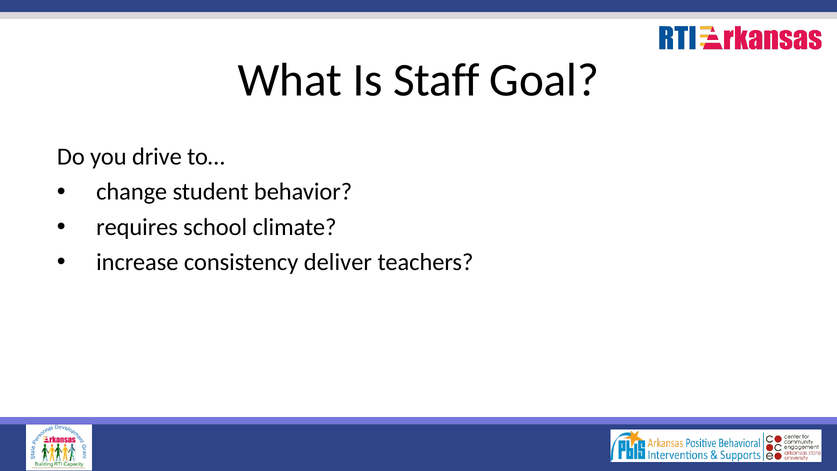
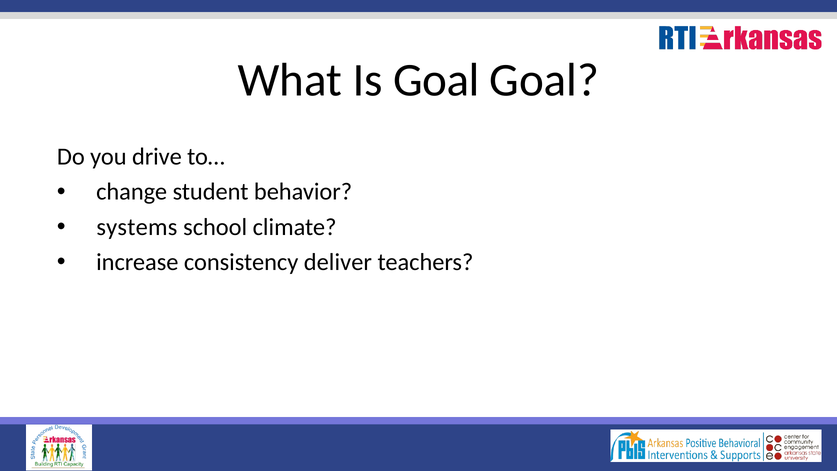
Is Staff: Staff -> Goal (436, 80)
requires: requires -> systems (137, 227)
